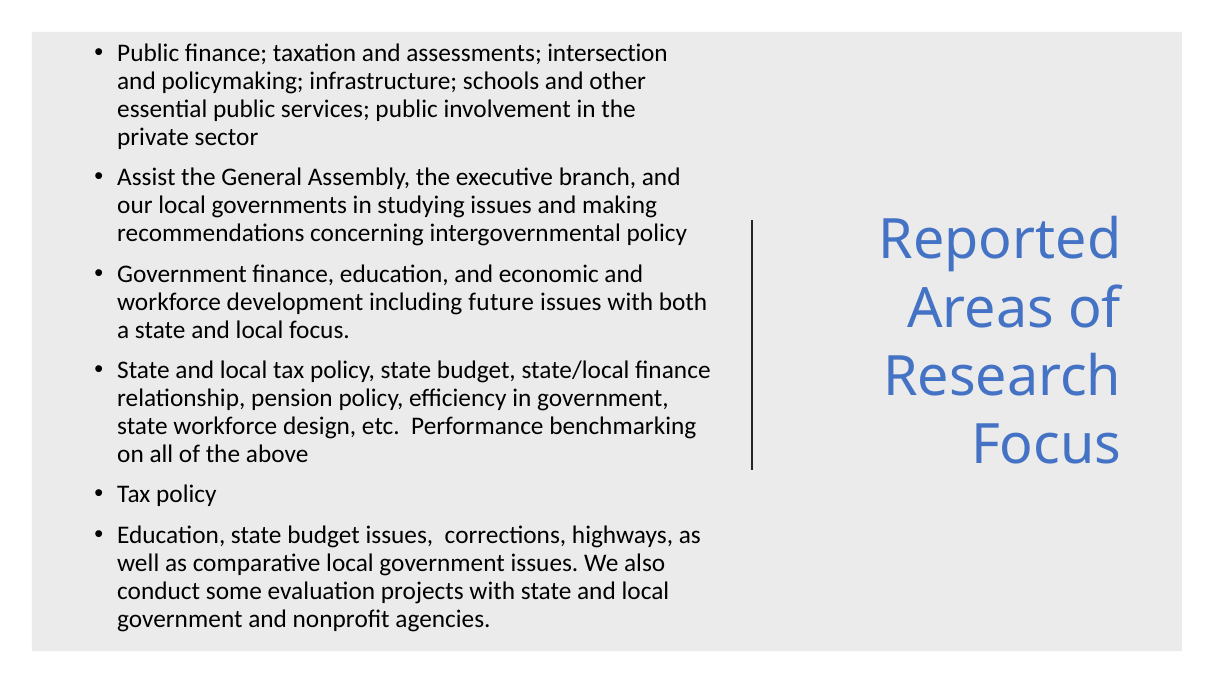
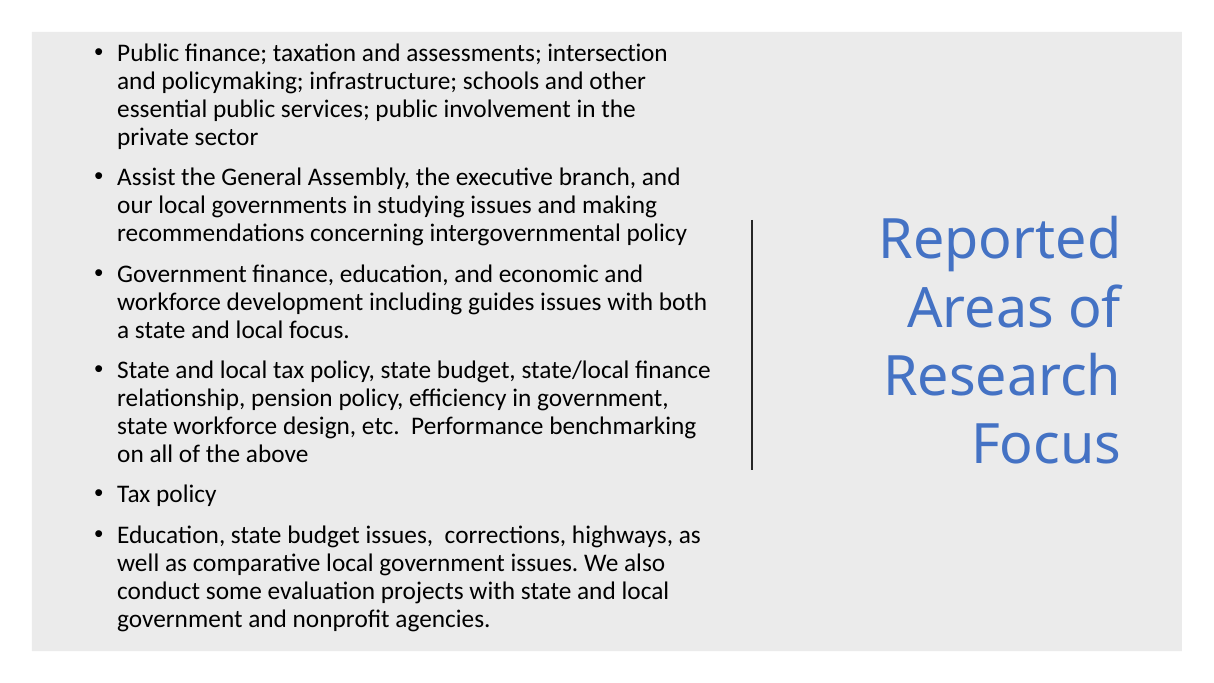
future: future -> guides (501, 302)
